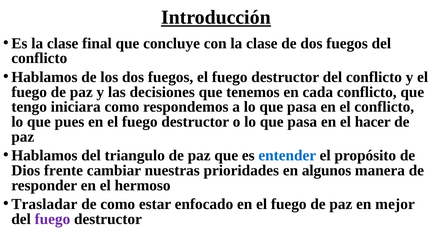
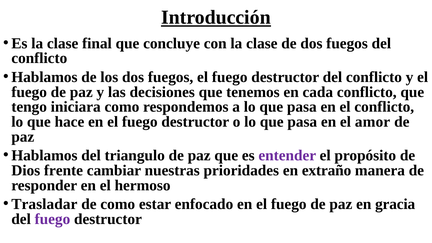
pues: pues -> hace (69, 122)
hacer: hacer -> amor (373, 122)
entender colour: blue -> purple (287, 156)
algunos: algunos -> extraño (327, 170)
mejor: mejor -> gracia (395, 204)
